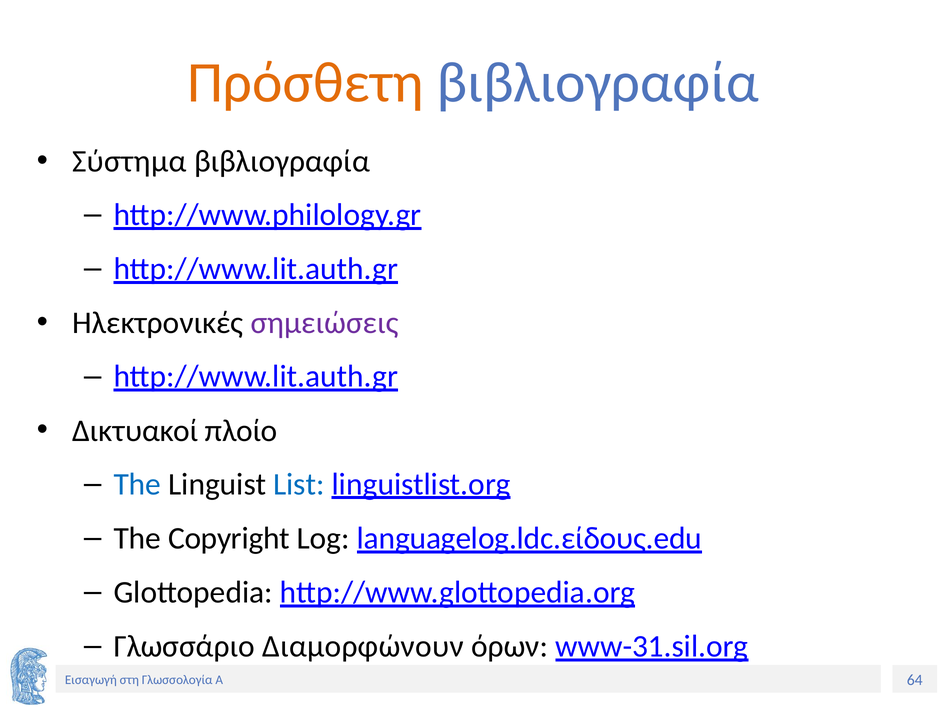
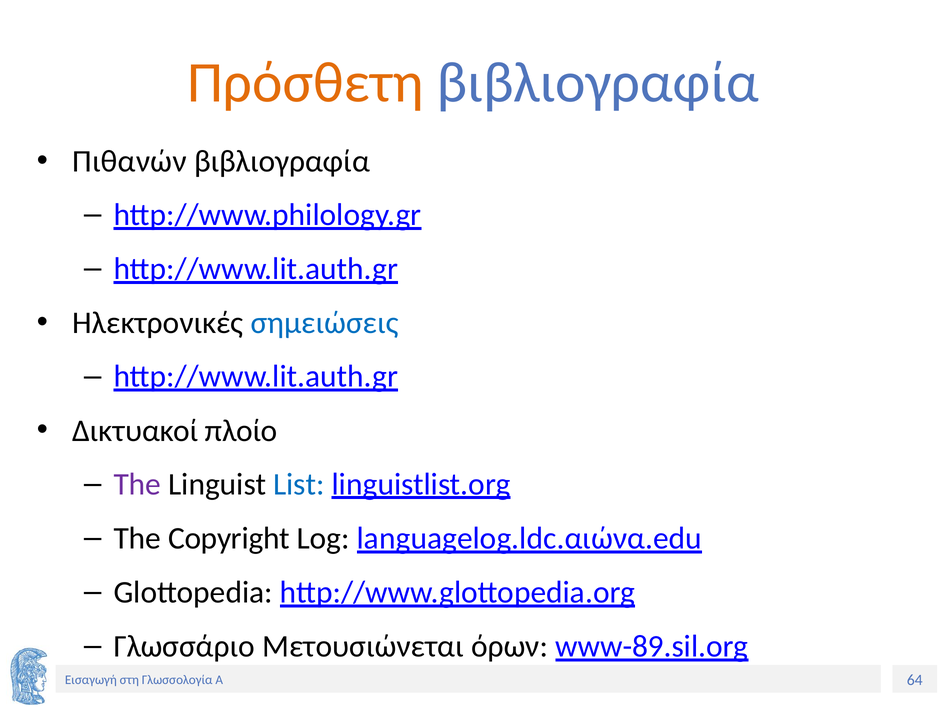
Σύστημα: Σύστημα -> Πιθανών (129, 161)
σημειώσεις colour: purple -> blue (325, 323)
The colour: blue -> purple (137, 484)
languagelog.ldc.είδους.edu: languagelog.ldc.είδους.edu -> languagelog.ldc.αιώνα.edu (529, 538)
Διαμορφώνουν: Διαμορφώνουν -> Μετουσιώνεται (363, 647)
www-31.sil.org: www-31.sil.org -> www-89.sil.org (652, 647)
